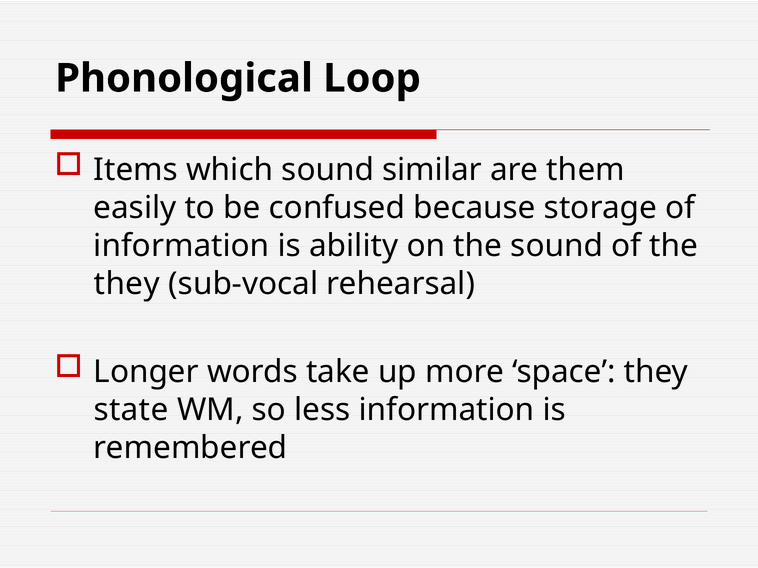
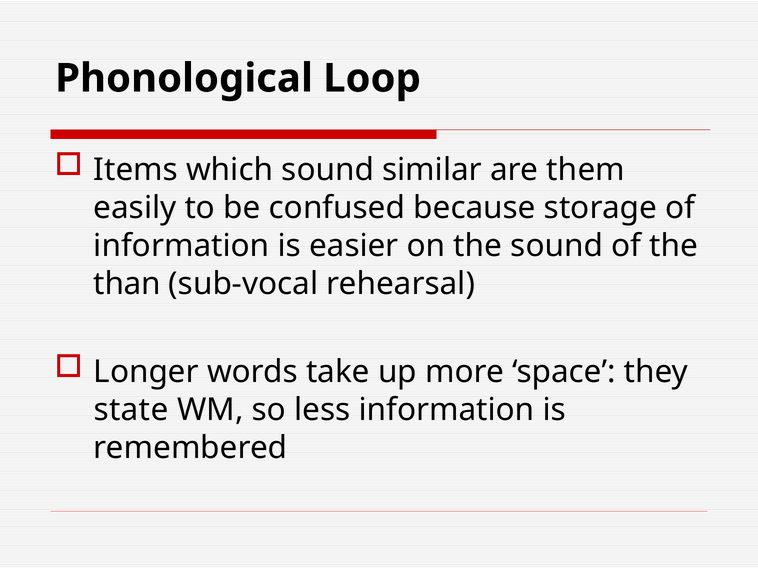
ability: ability -> easier (354, 246)
they: they -> than (127, 284)
